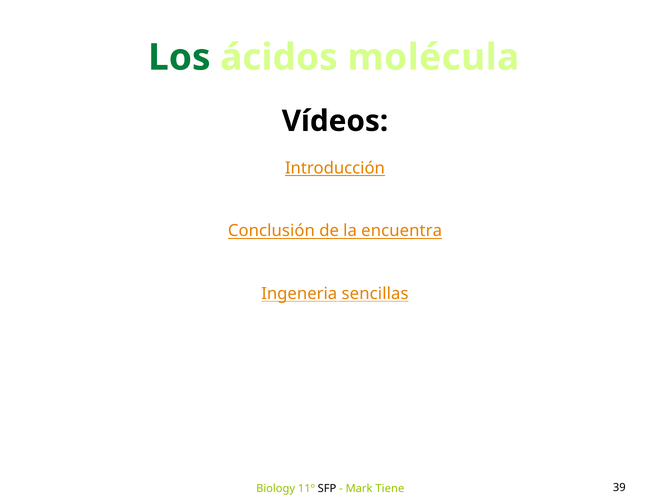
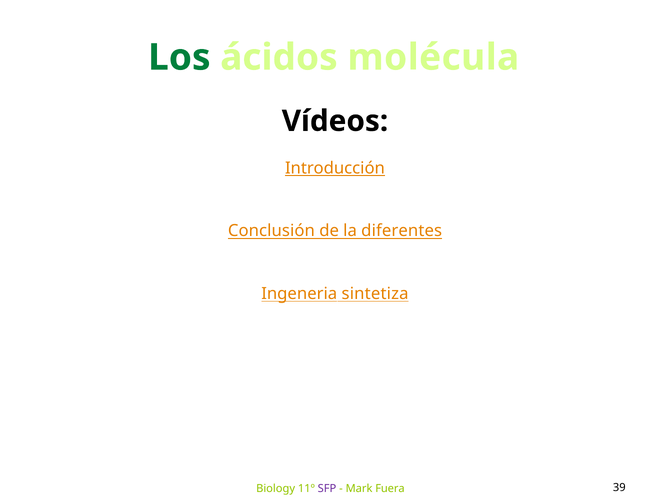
encuentra: encuentra -> diferentes (402, 231)
sencillas: sencillas -> sintetiza (375, 294)
SFP colour: black -> purple (327, 488)
Tiene: Tiene -> Fuera (390, 488)
